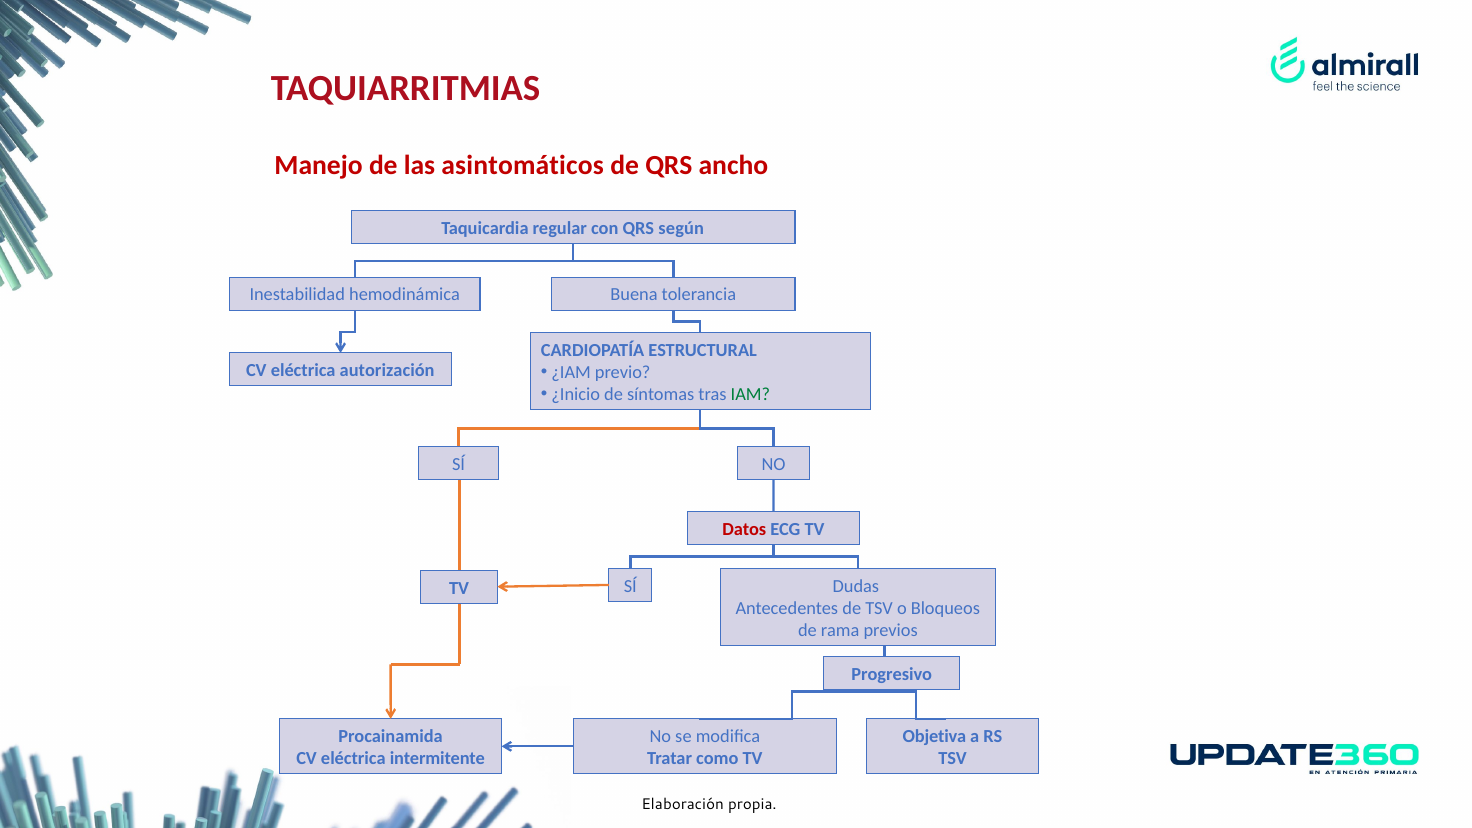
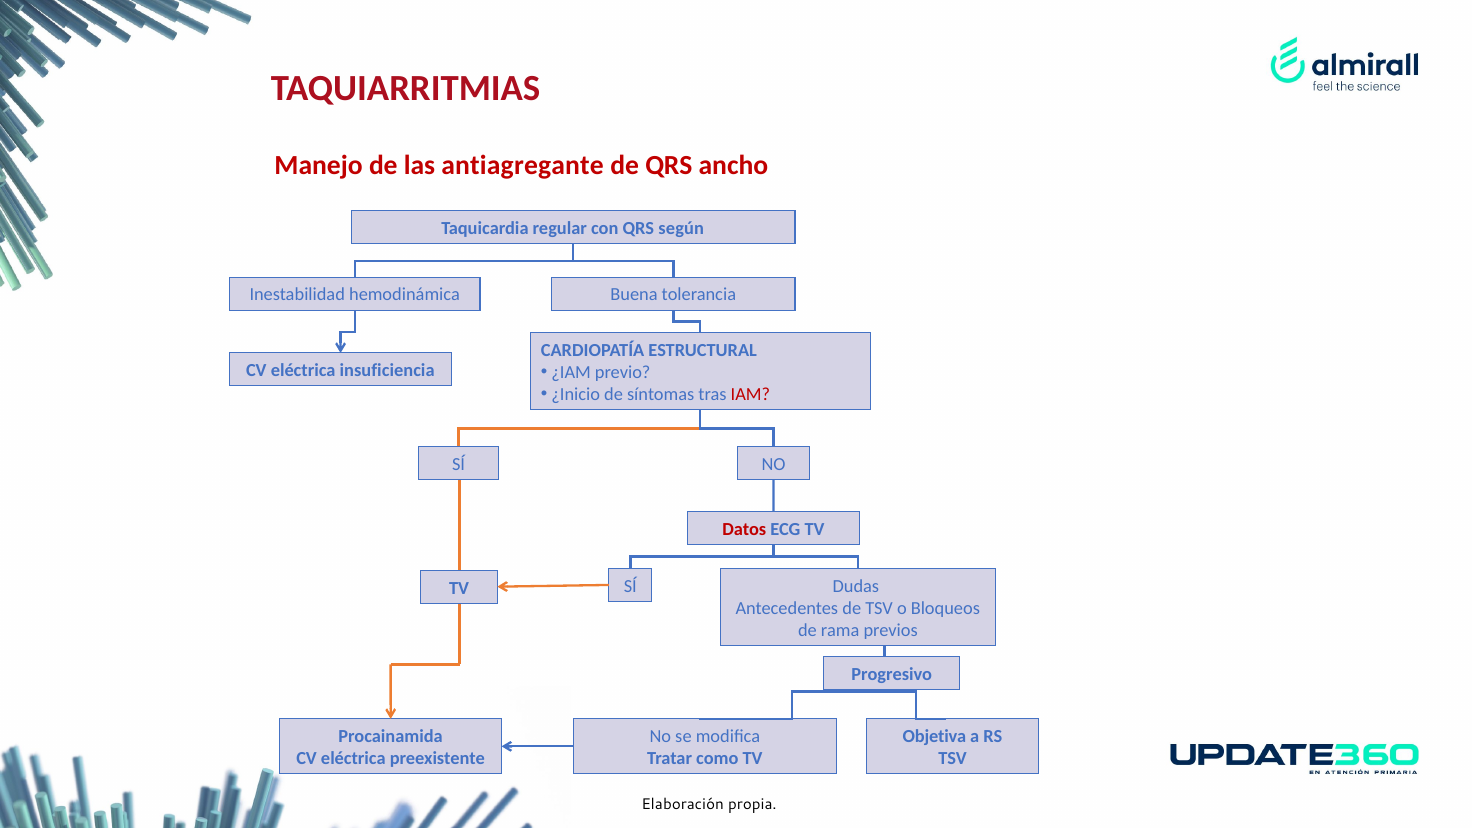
asintomáticos: asintomáticos -> antiagregante (523, 166)
autorización: autorización -> insuficiencia (387, 371)
IAM colour: green -> red (750, 394)
intermitente: intermitente -> preexistente (437, 759)
